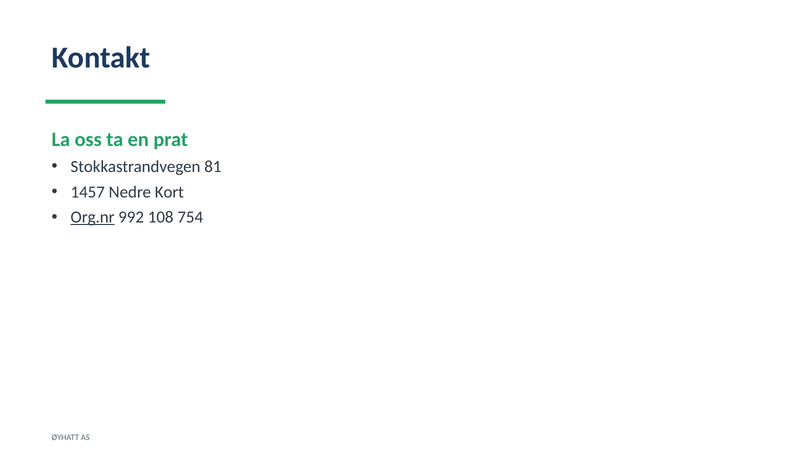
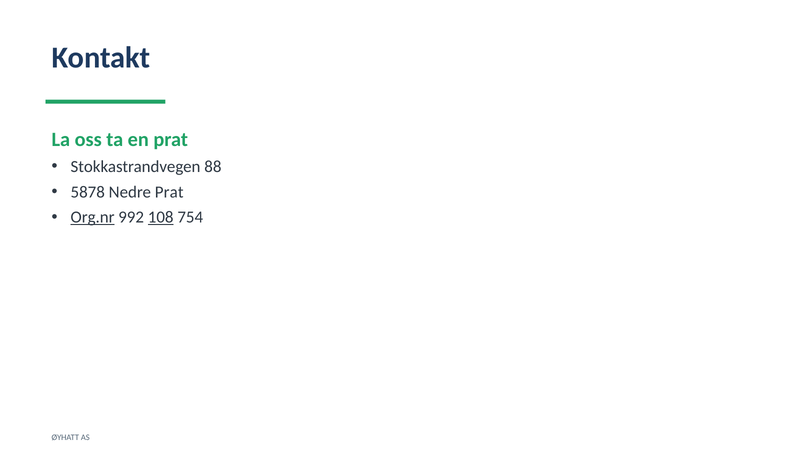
81: 81 -> 88 (213, 167)
1457: 1457 -> 5878 (88, 192)
Nedre Kort: Kort -> Prat (169, 192)
108 underline: none -> present (161, 217)
